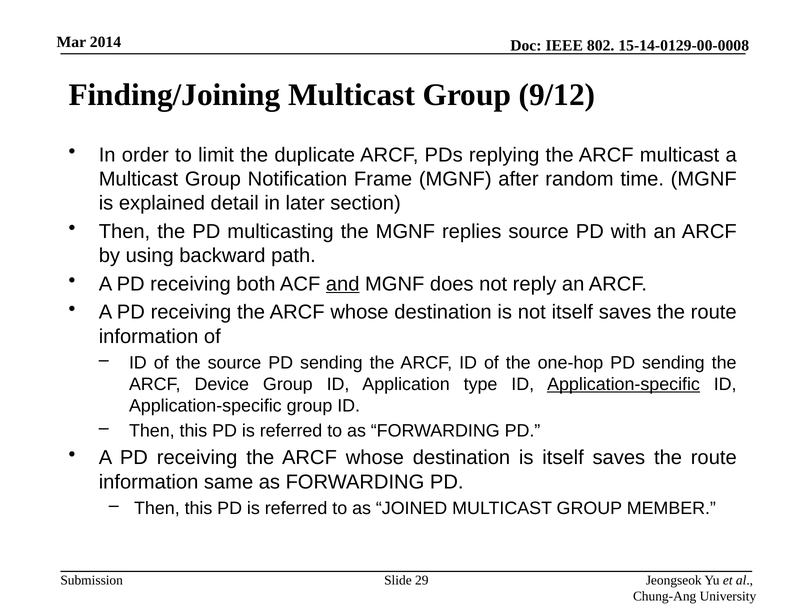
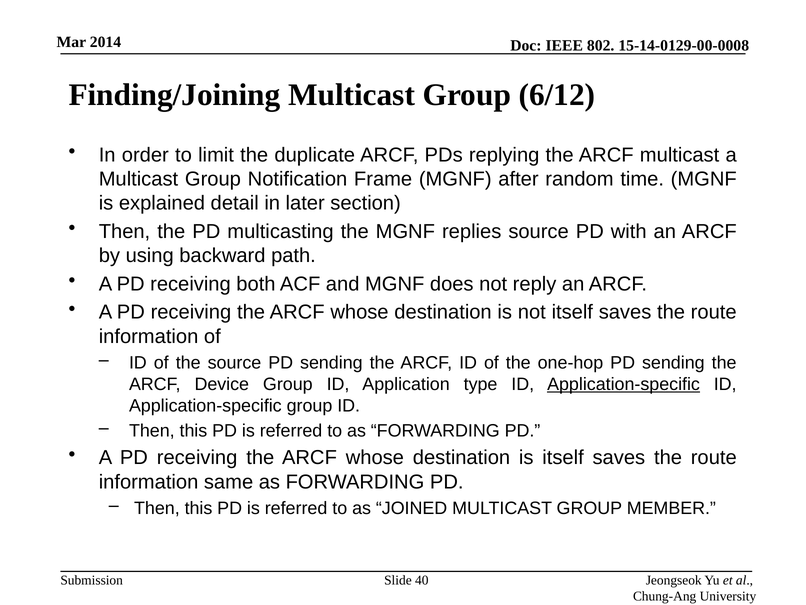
9/12: 9/12 -> 6/12 (557, 95)
and underline: present -> none (343, 284)
29: 29 -> 40 (422, 580)
